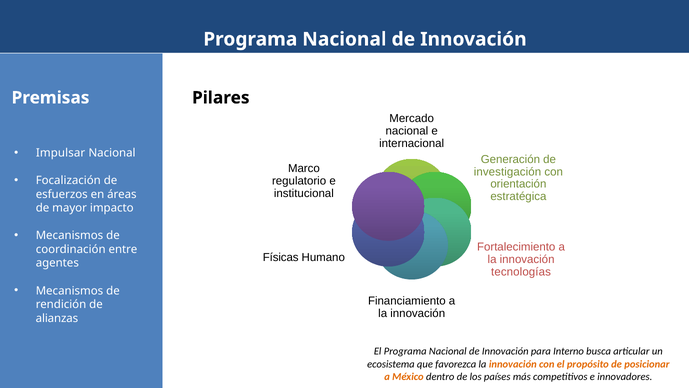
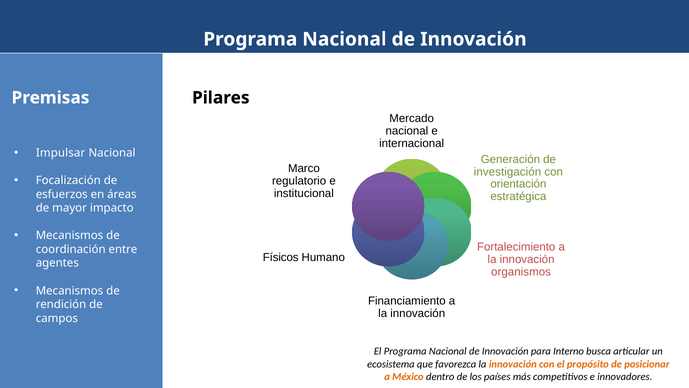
Físicas: Físicas -> Físicos (281, 257)
tecnologías: tecnologías -> organismos (521, 272)
alianzas: alianzas -> campos (57, 318)
